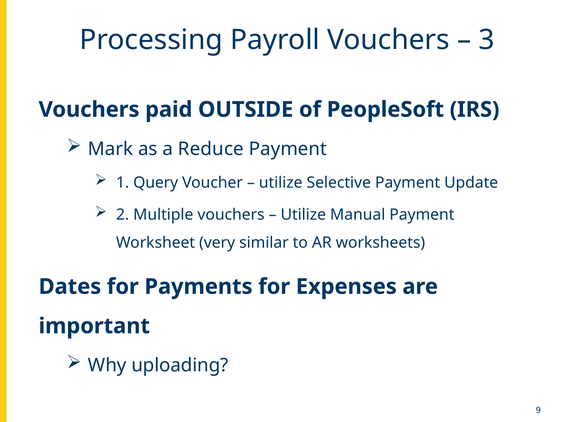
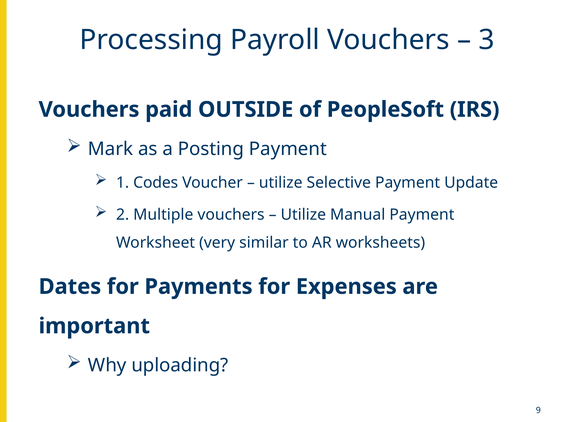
Reduce: Reduce -> Posting (211, 149)
Query: Query -> Codes (156, 183)
